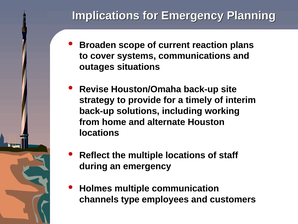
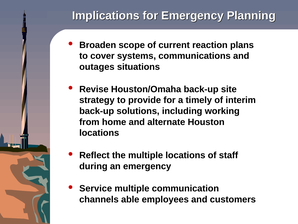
Holmes: Holmes -> Service (96, 188)
type: type -> able (130, 199)
